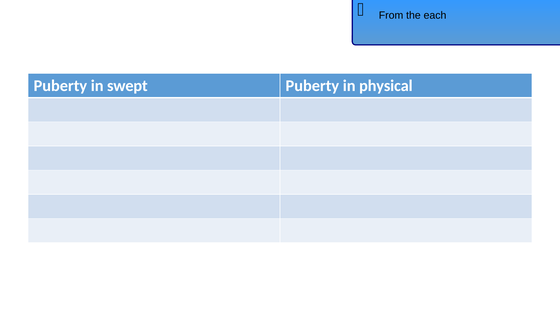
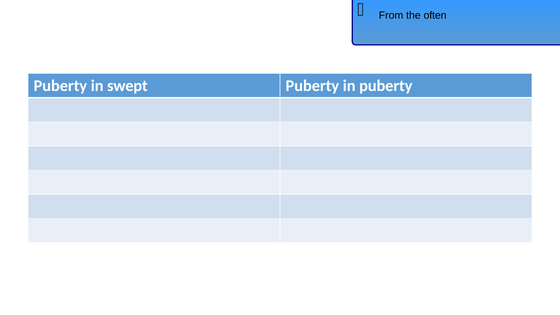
each: each -> often (435, 15)
in physical: physical -> puberty (386, 86)
